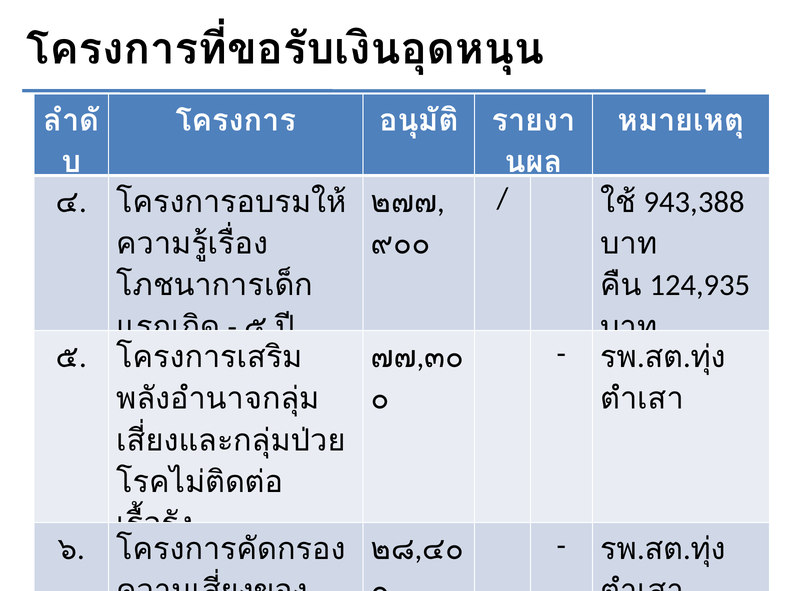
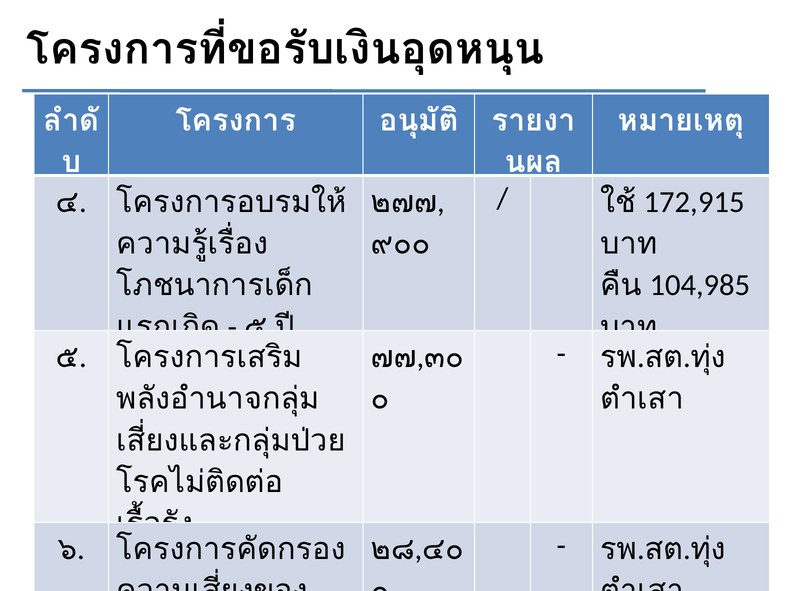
943,388: 943,388 -> 172,915 (694, 202)
124,935: 124,935 -> 104,985 (700, 285)
